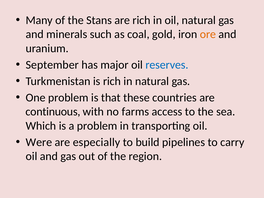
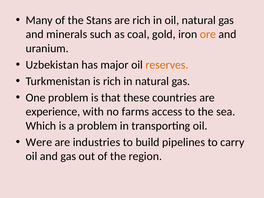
September: September -> Uzbekistan (52, 65)
reserves colour: blue -> orange (167, 65)
continuous: continuous -> experience (53, 112)
especially: especially -> industries (97, 142)
